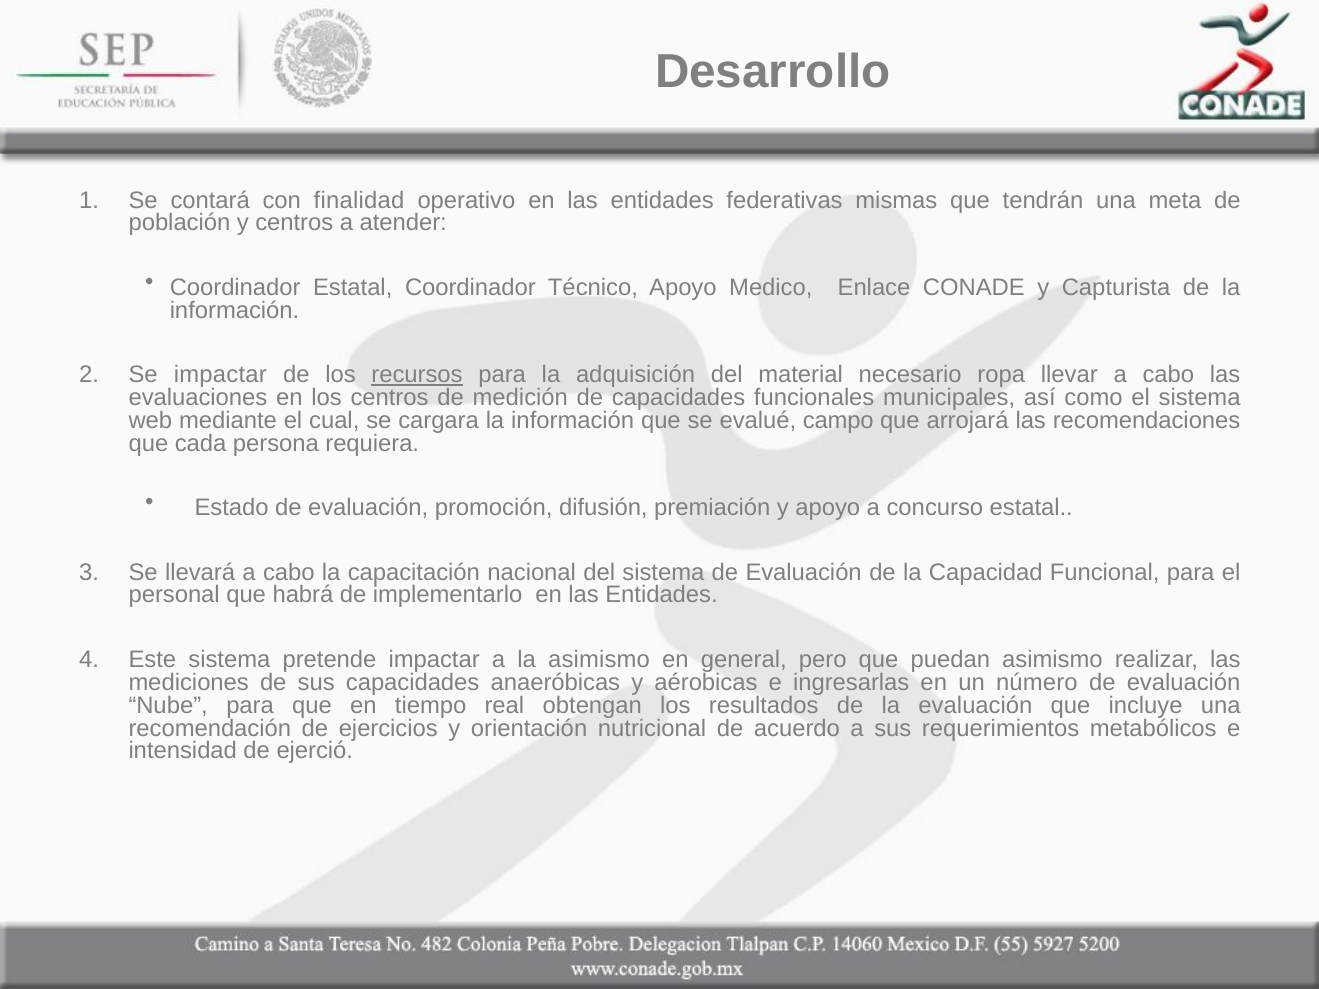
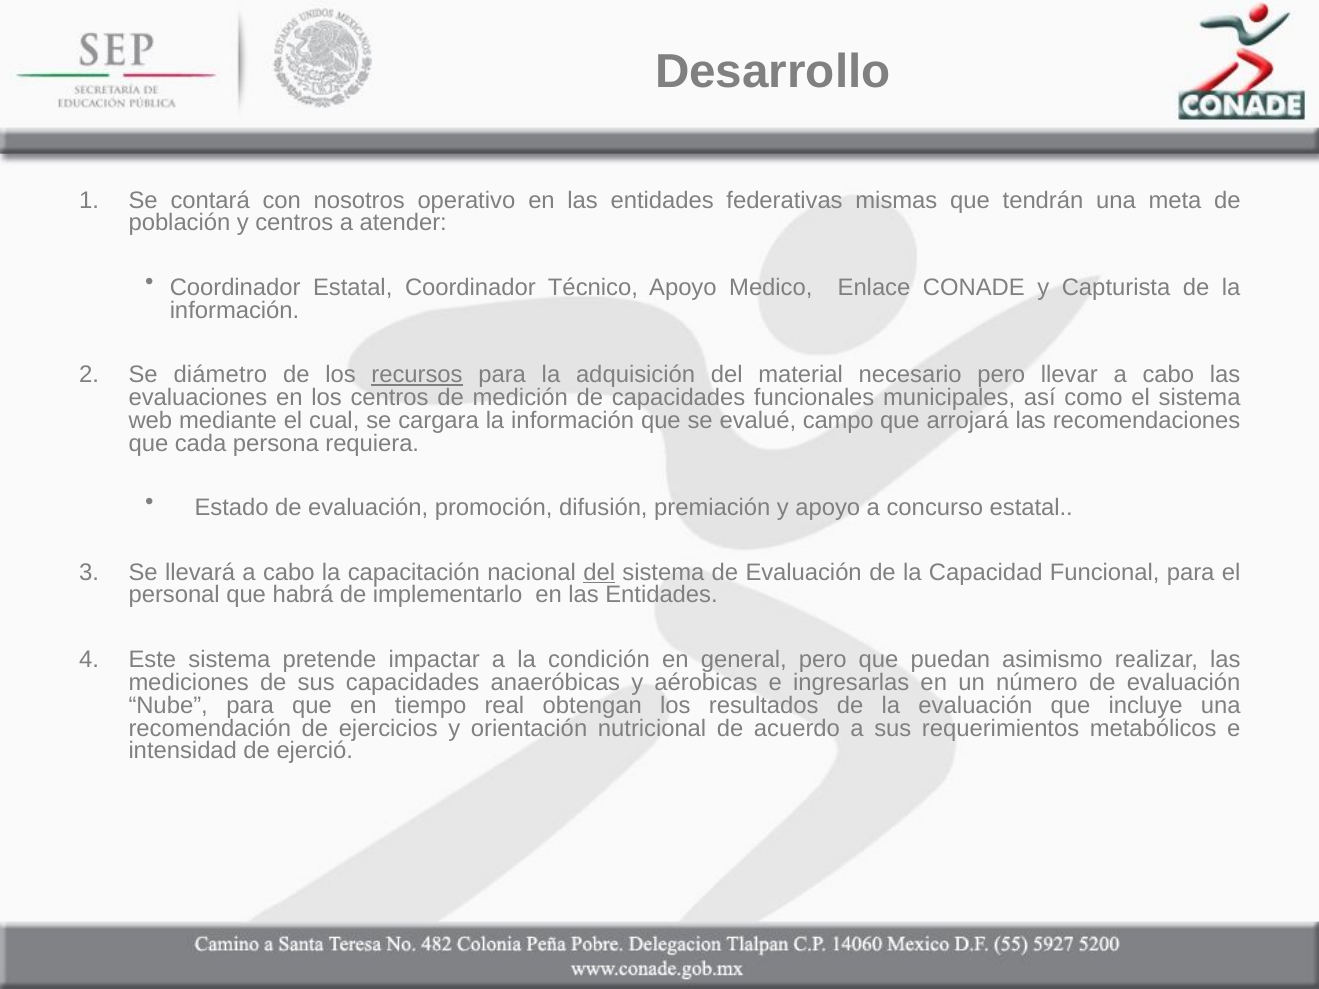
finalidad: finalidad -> nosotros (359, 200)
Se impactar: impactar -> diámetro (220, 375)
necesario ropa: ropa -> pero (1001, 375)
del underline: none -> present (599, 572)
la asimismo: asimismo -> condición (599, 660)
